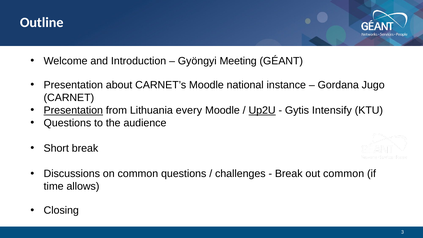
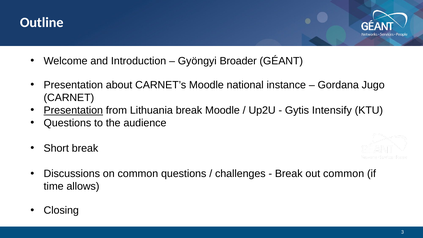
Meeting: Meeting -> Broader (238, 61)
Lithuania every: every -> break (189, 110)
Up2U underline: present -> none (262, 110)
